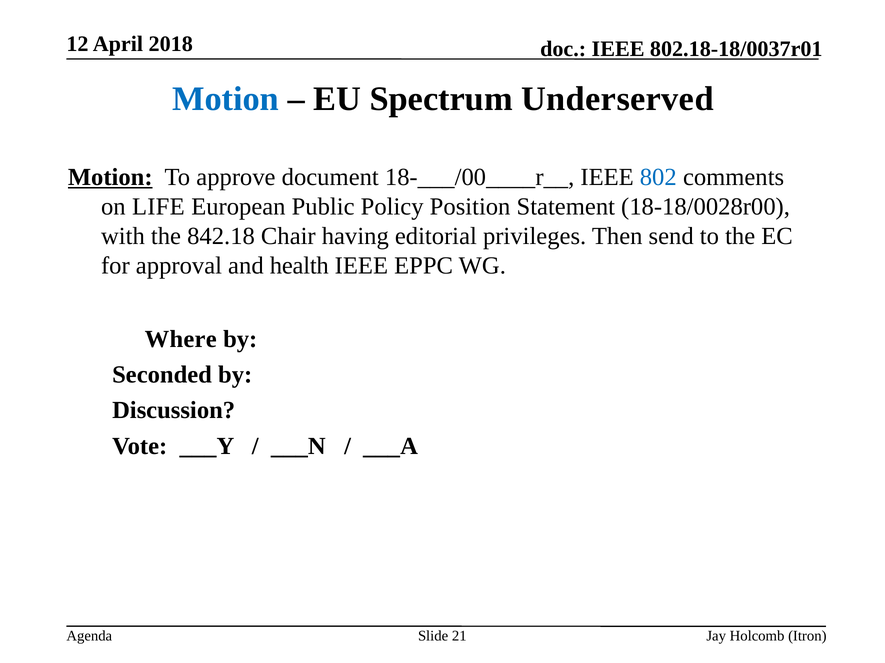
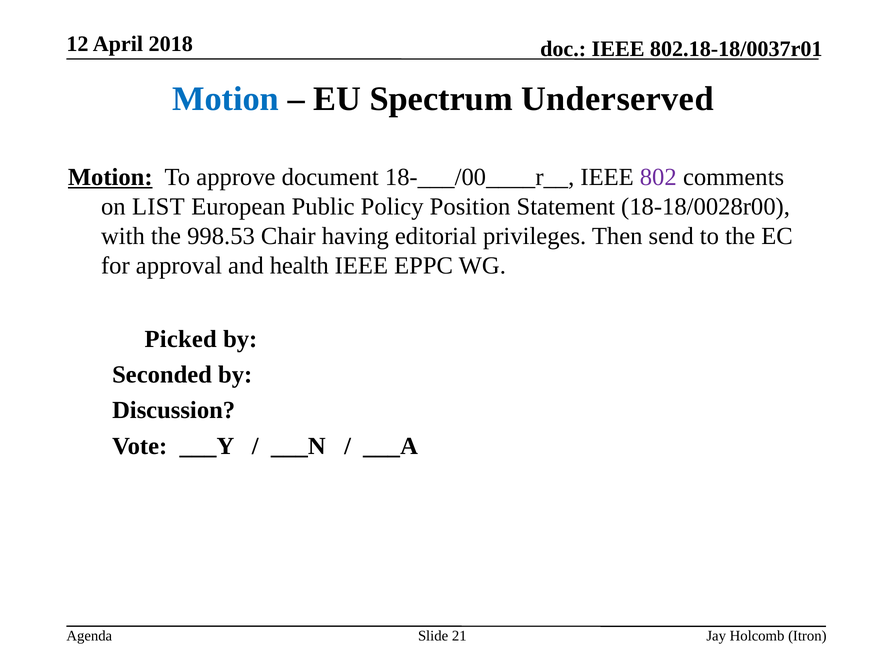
802 colour: blue -> purple (658, 177)
LIFE: LIFE -> LIST (158, 207)
842.18: 842.18 -> 998.53 (221, 236)
Where: Where -> Picked (181, 340)
